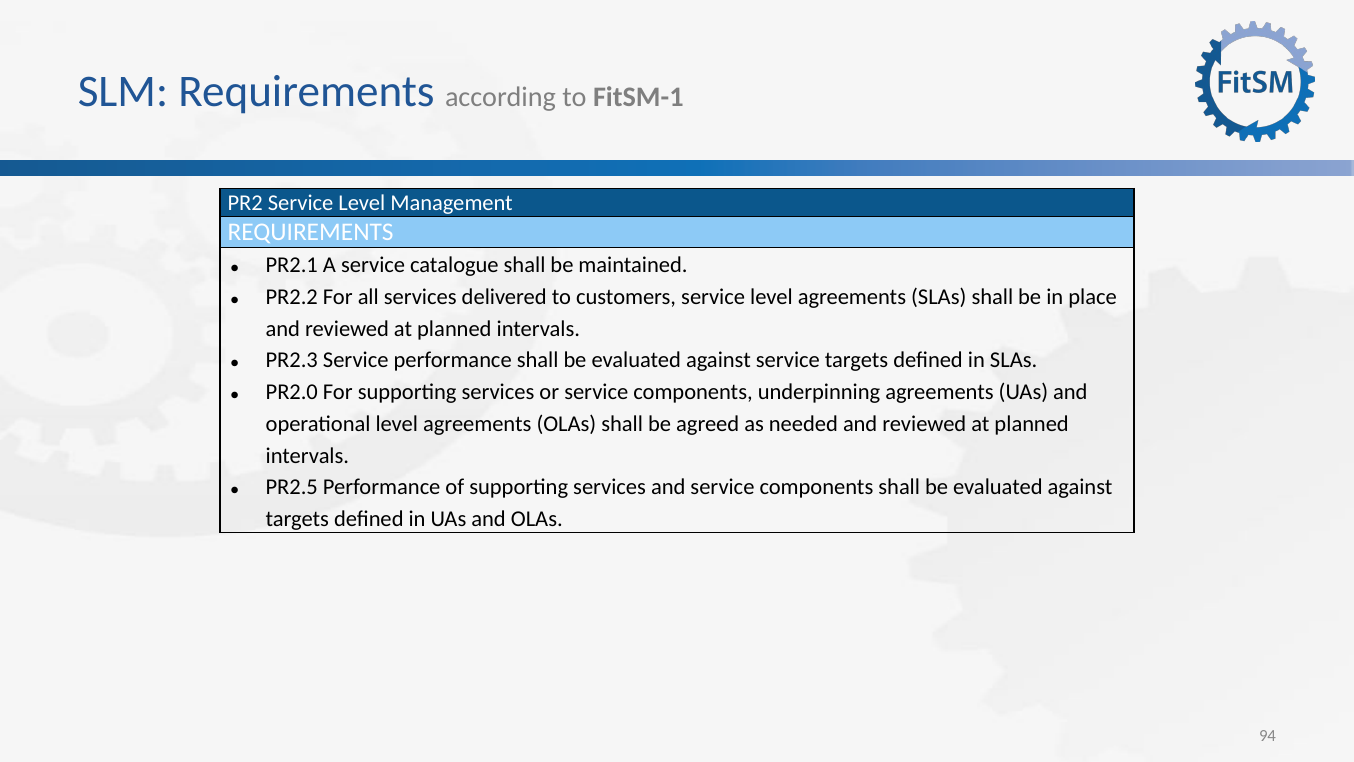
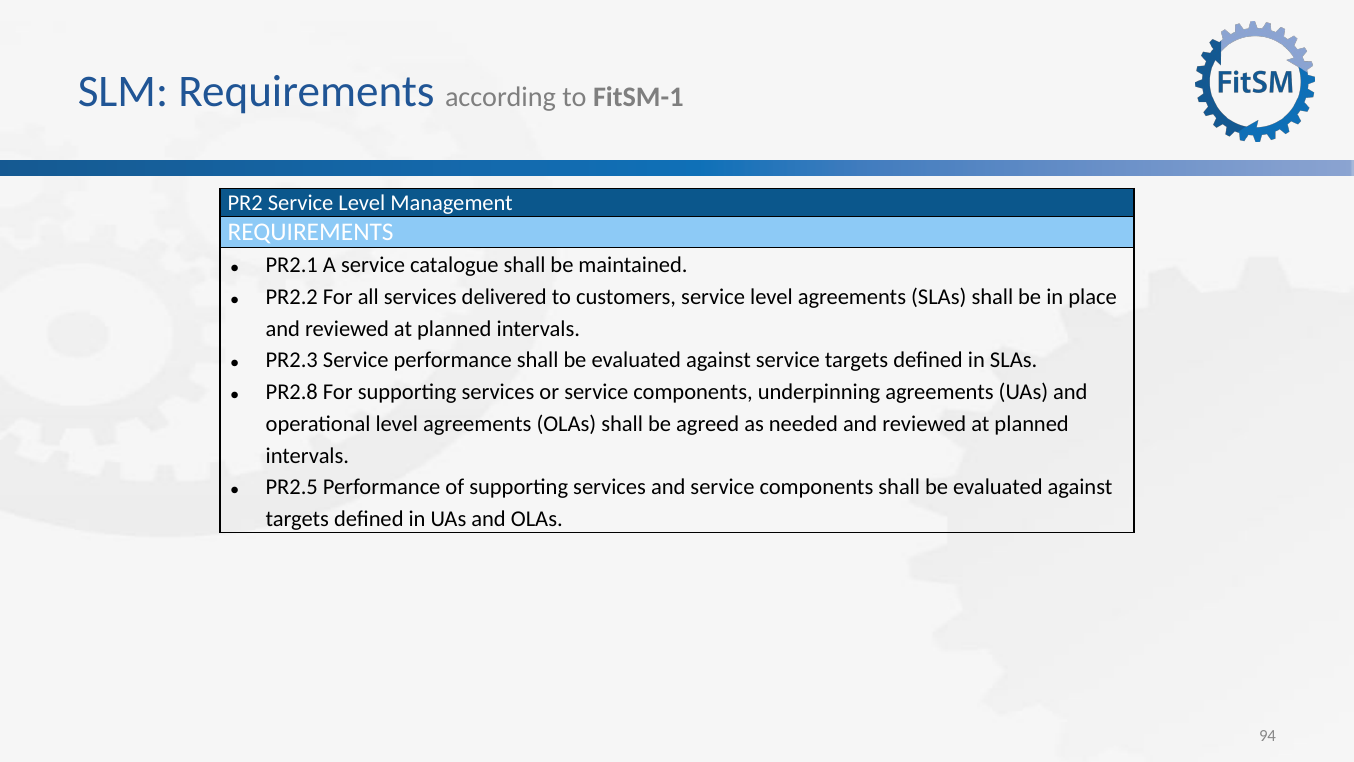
PR2.0: PR2.0 -> PR2.8 (292, 392)
